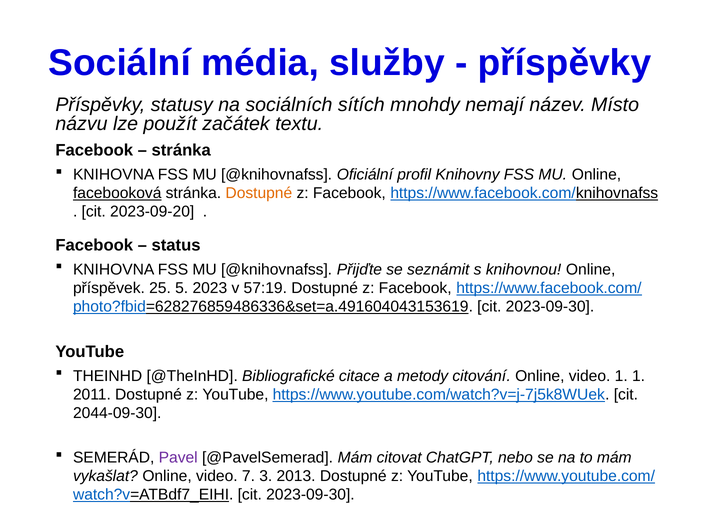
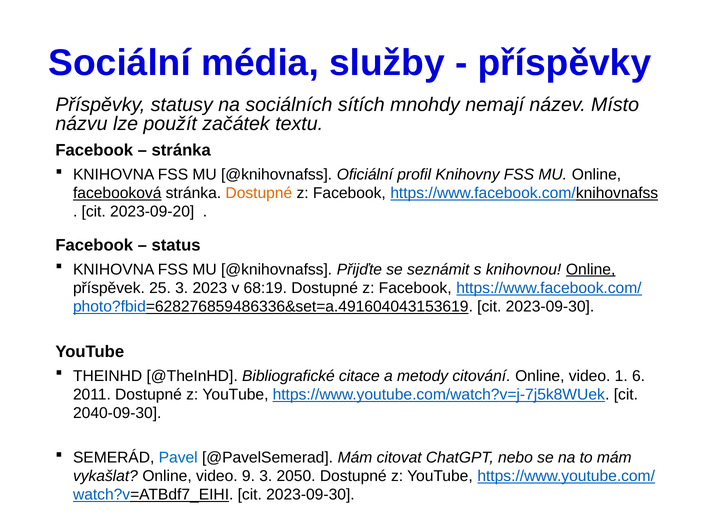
Online underline: none -> present (591, 269)
25 5: 5 -> 3 (182, 288)
57:19: 57:19 -> 68:19 (265, 288)
1 1: 1 -> 6 (639, 376)
2044-09-30: 2044-09-30 -> 2040-09-30 (117, 413)
Pavel colour: purple -> blue (178, 457)
7: 7 -> 9 (248, 476)
2013: 2013 -> 2050 (296, 476)
